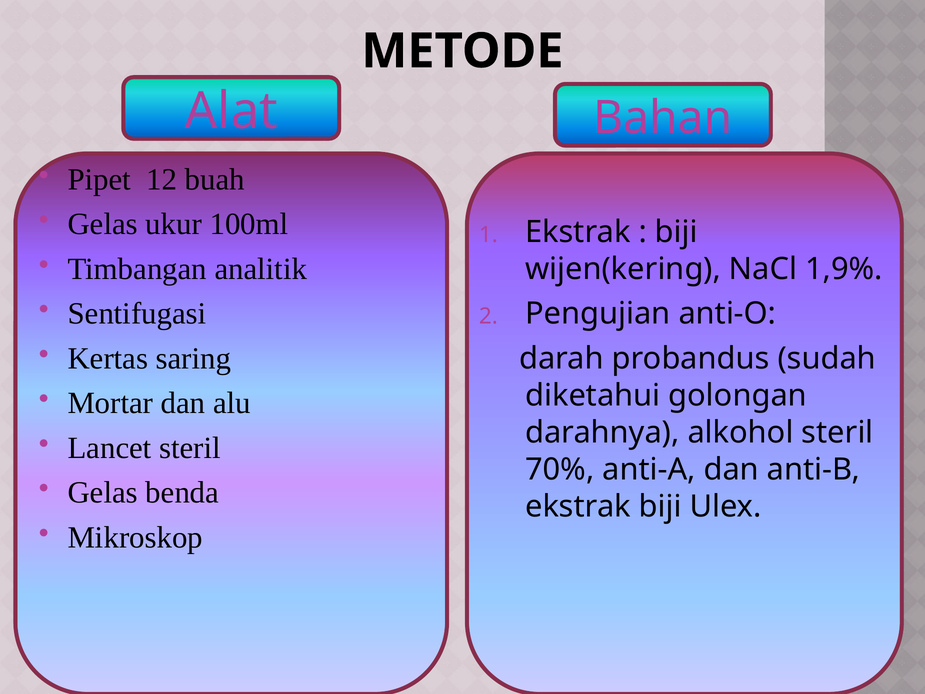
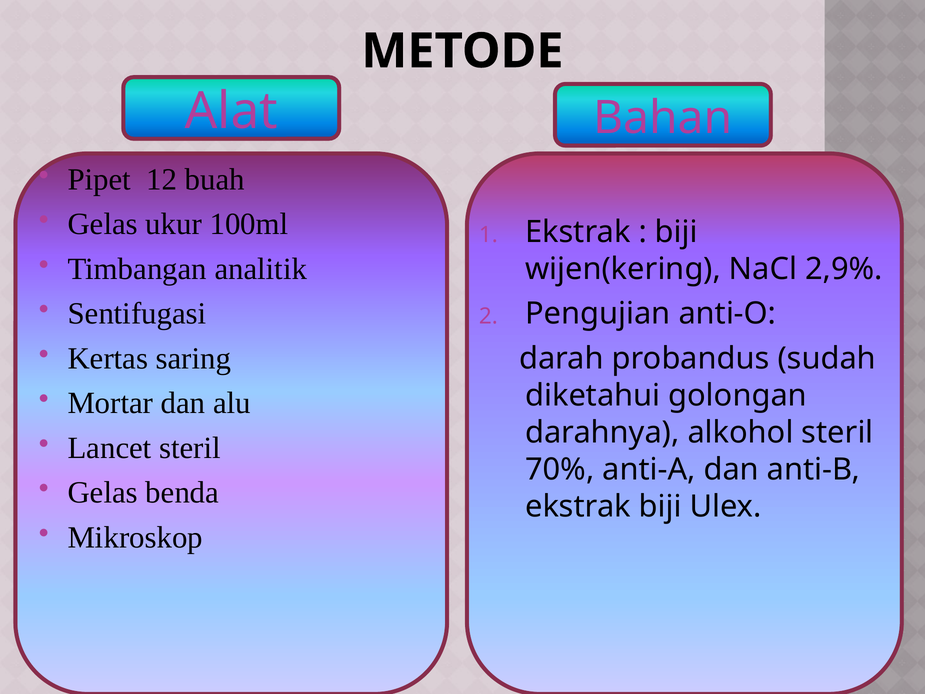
1,9%: 1,9% -> 2,9% (844, 269)
